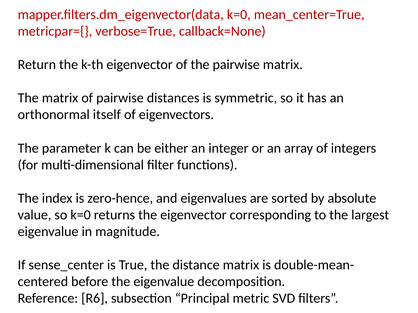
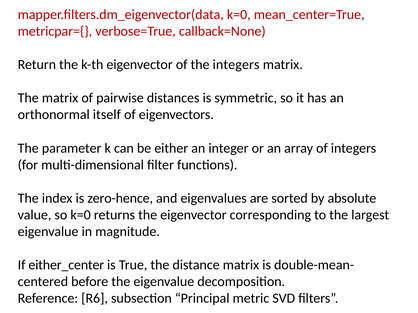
the pairwise: pairwise -> integers (236, 65)
sense_center: sense_center -> either_center (66, 265)
